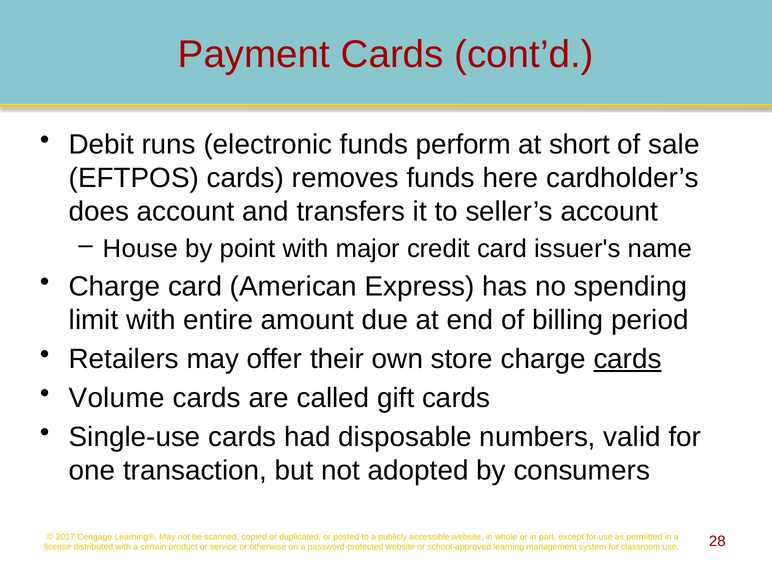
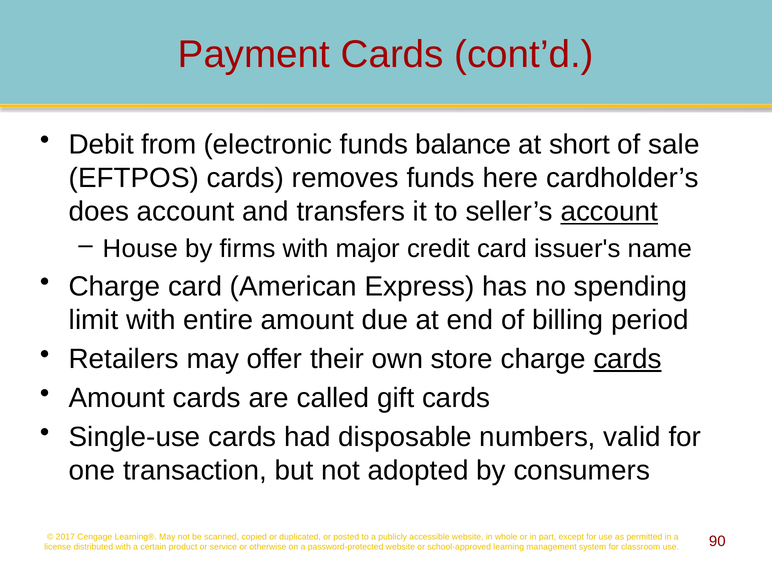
runs: runs -> from (169, 145)
perform: perform -> balance (463, 145)
account underline: none -> present (609, 212)
point: point -> firms (248, 249)
Volume: Volume -> Amount (117, 398)
28: 28 -> 90 (717, 541)
